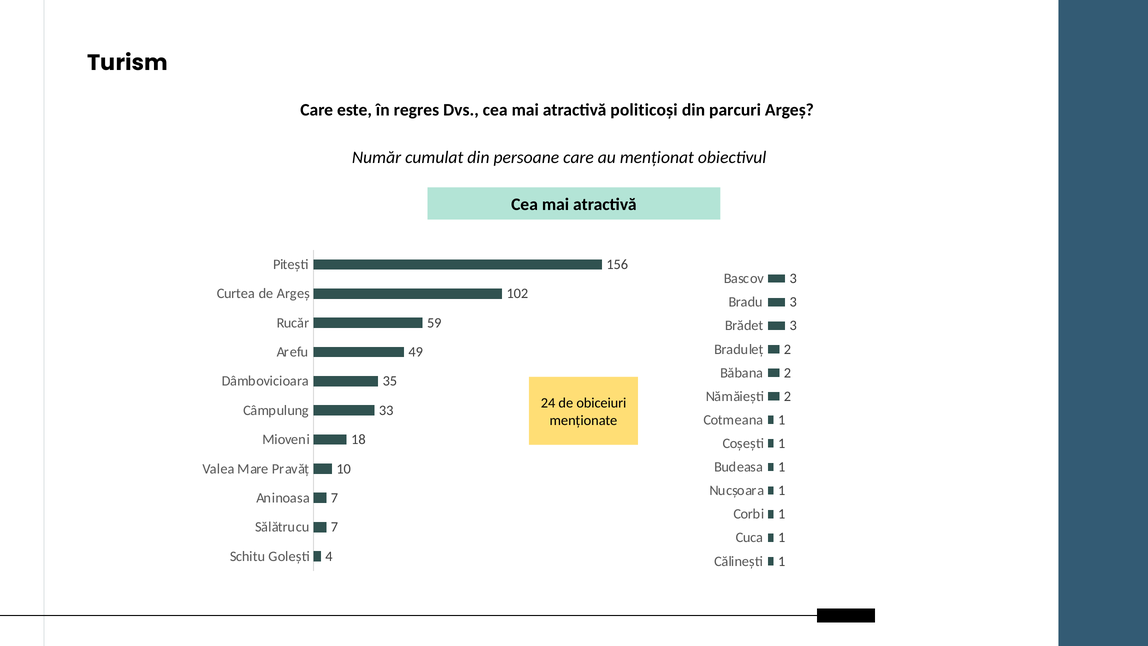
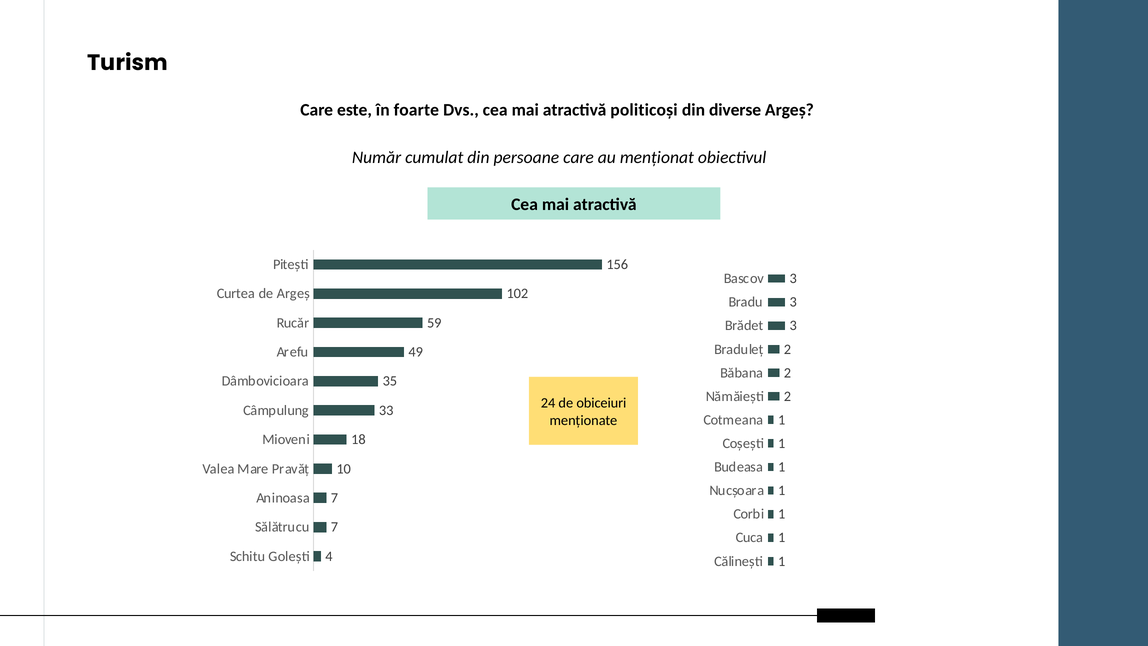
regres: regres -> foarte (416, 110)
parcuri: parcuri -> diverse (735, 110)
